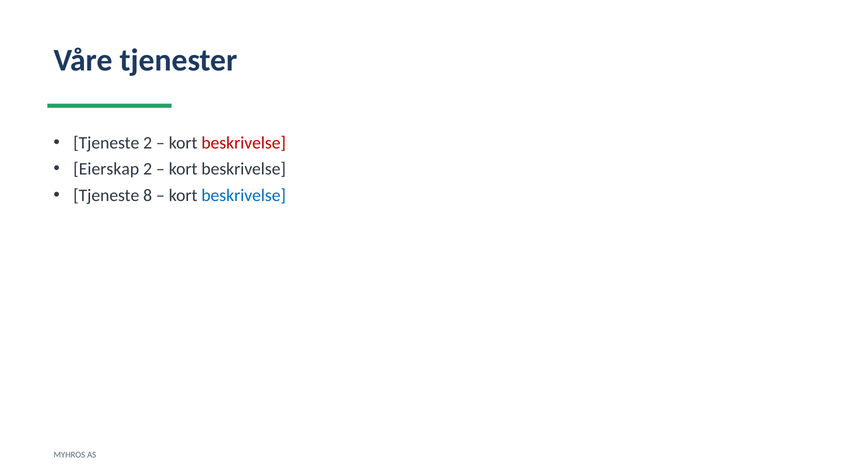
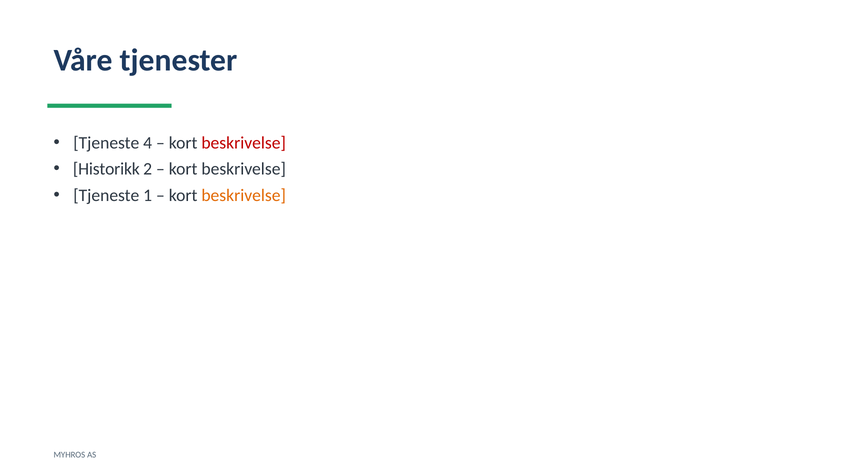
Tjeneste 2: 2 -> 4 (148, 143)
Eierskap: Eierskap -> Historikk (106, 169)
8: 8 -> 1 (148, 195)
beskrivelse colour: blue -> orange (244, 195)
